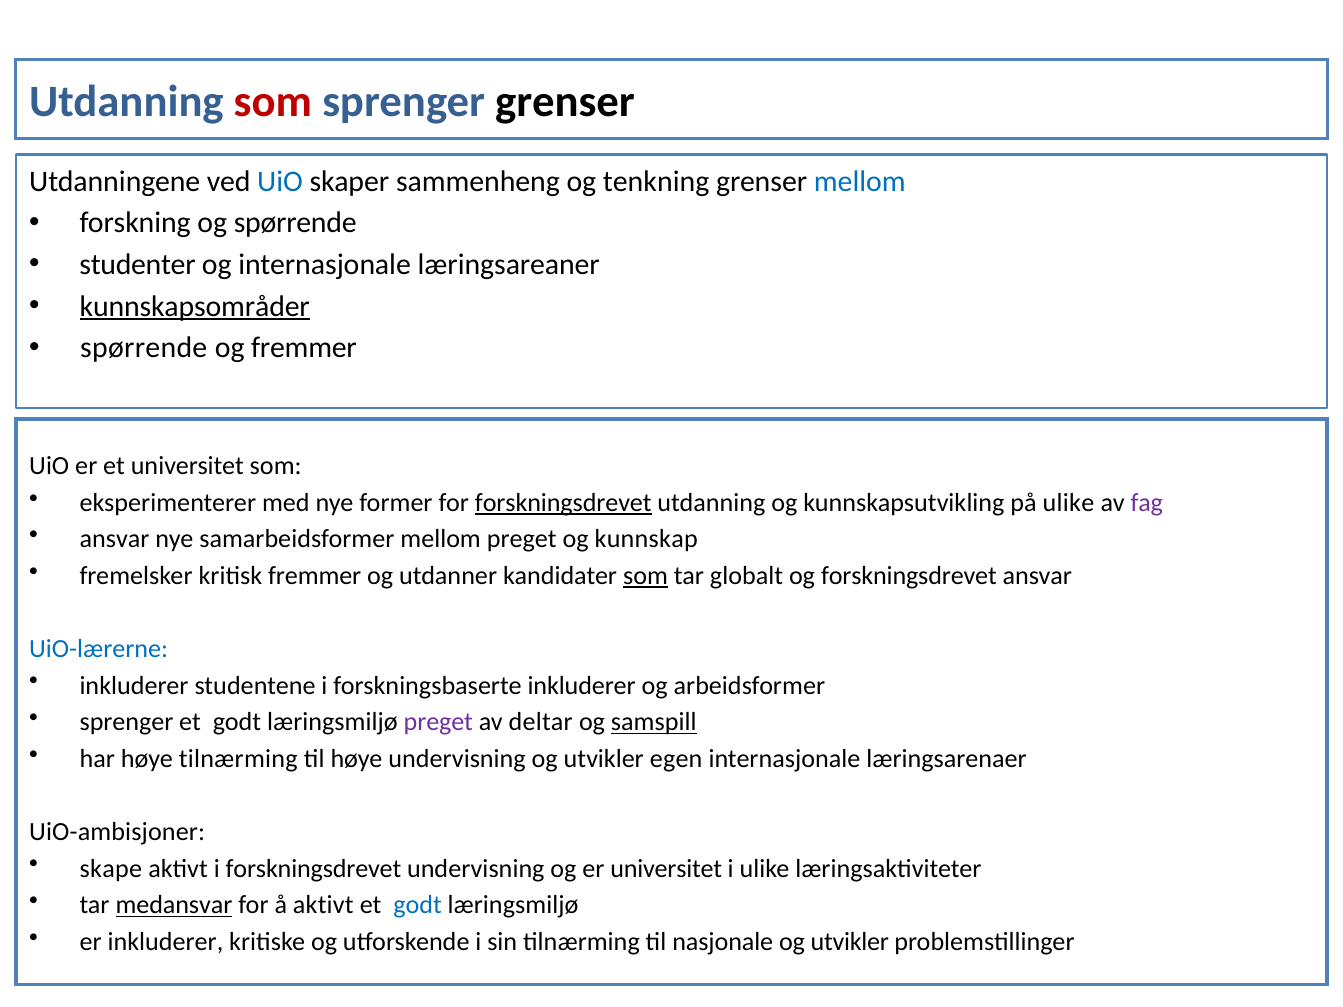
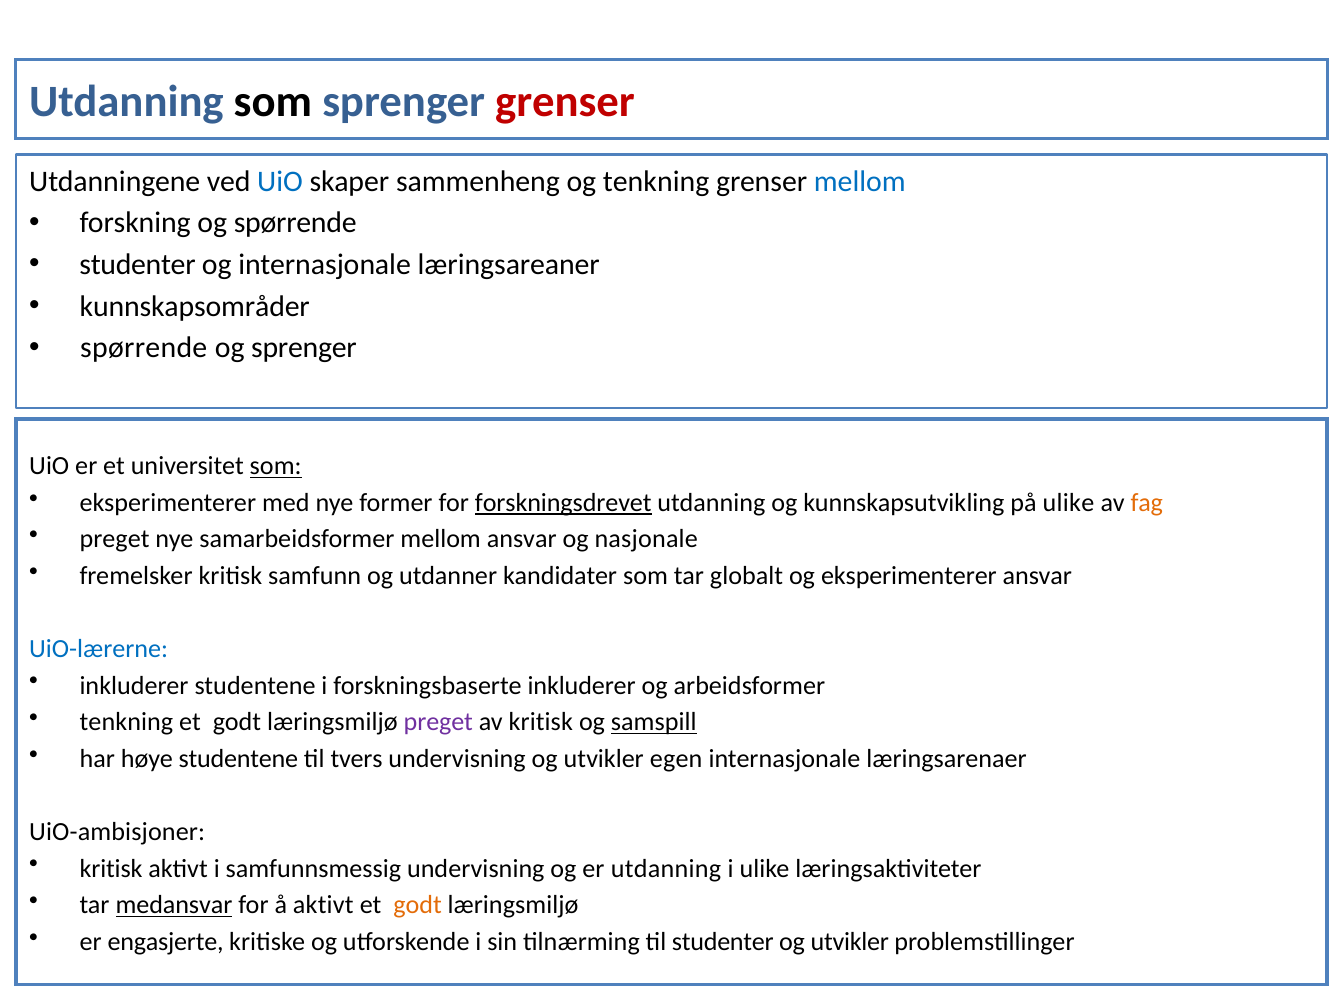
som colour: red -> black (273, 102)
grenser colour: black -> red (565, 102)
kunnskapsområder underline: present -> none (195, 306)
og fremmer: fremmer -> sprenger (304, 348)
som underline: none -> present (276, 466)
fag colour: purple -> orange (1147, 503)
ansvar: ansvar -> preget (115, 539)
mellom preget: preget -> ansvar (522, 539)
kunnskap: kunnskap -> nasjonale (646, 539)
kritisk fremmer: fremmer -> samfunn (315, 576)
som underline: present -> none (646, 576)
og forskningsdrevet: forskningsdrevet -> eksperimenterer (909, 576)
sprenger: sprenger -> tenkning (126, 722)
av deltar: deltar -> kritisk (541, 722)
høye tilnærming: tilnærming -> studentene (238, 759)
til høye: høye -> tvers (357, 759)
skape: skape -> kritisk (111, 869)
i forskningsdrevet: forskningsdrevet -> samfunnsmessig (313, 869)
er universitet: universitet -> utdanning (666, 869)
godt colour: blue -> orange (418, 905)
er inkluderer: inkluderer -> engasjerte (166, 942)
til nasjonale: nasjonale -> studenter (723, 942)
